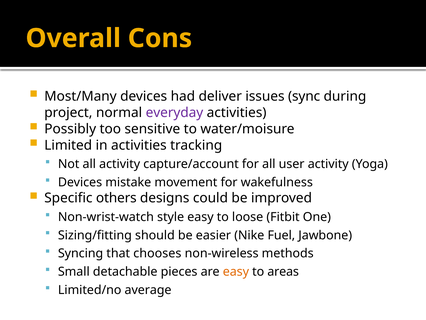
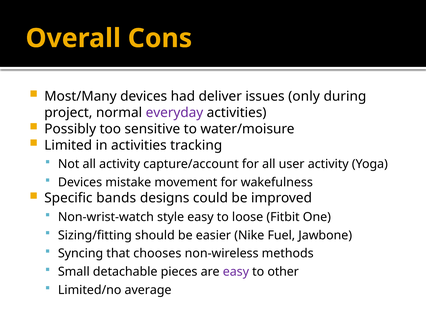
sync: sync -> only (304, 96)
others: others -> bands (116, 198)
easy colour: orange -> purple (236, 271)
areas: areas -> other (283, 271)
